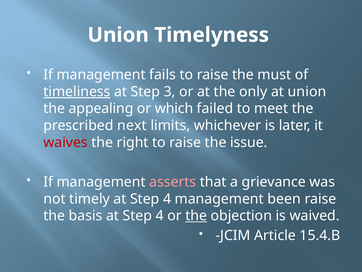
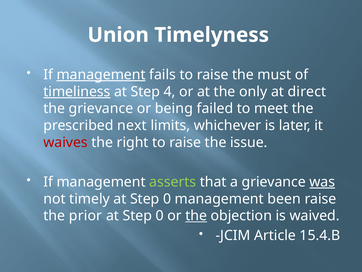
management underline: none -> present (101, 75)
3: 3 -> 4 (170, 91)
at union: union -> direct (307, 91)
the appealing: appealing -> grievance (101, 108)
which: which -> being (174, 108)
asserts colour: pink -> light green (173, 182)
was underline: none -> present (322, 182)
timely at Step 4: 4 -> 0 (167, 199)
basis: basis -> prior (85, 215)
4: 4 -> 0 (160, 215)
